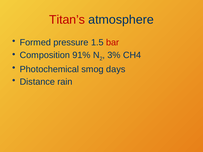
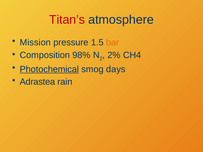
Formed: Formed -> Mission (35, 43)
bar colour: red -> orange (113, 43)
91%: 91% -> 98% (81, 55)
3%: 3% -> 2% (114, 55)
Photochemical underline: none -> present (49, 69)
Distance: Distance -> Adrastea (37, 82)
